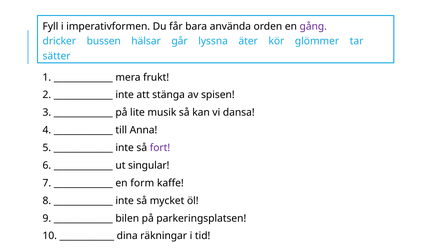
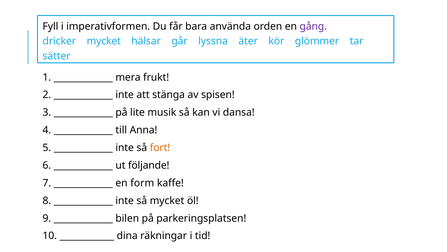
dricker bussen: bussen -> mycket (104, 41)
fort colour: purple -> orange (160, 147)
singular: singular -> följande (149, 165)
